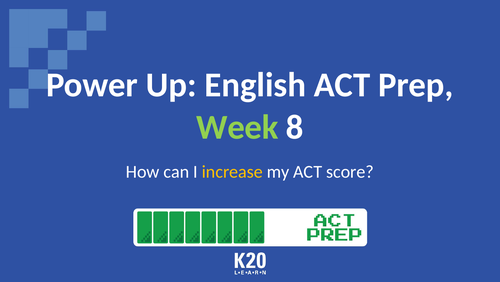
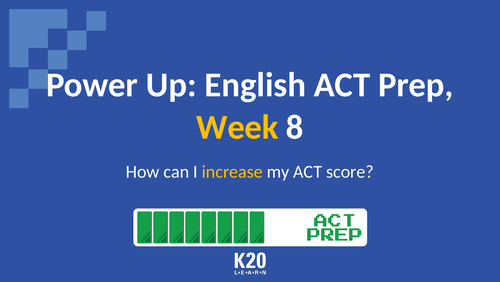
Week colour: light green -> yellow (237, 127)
